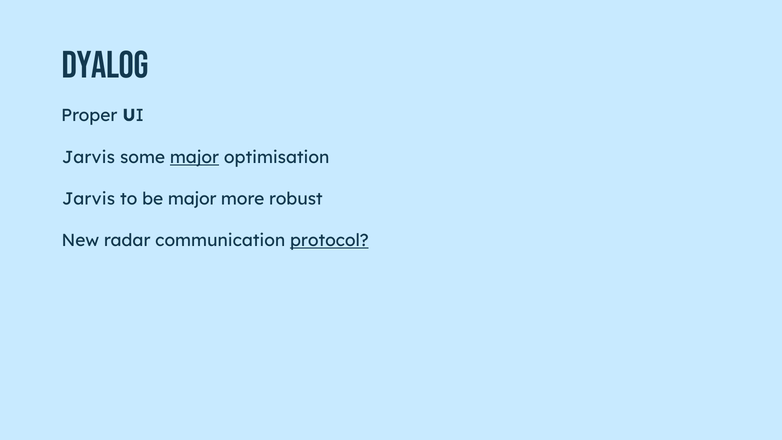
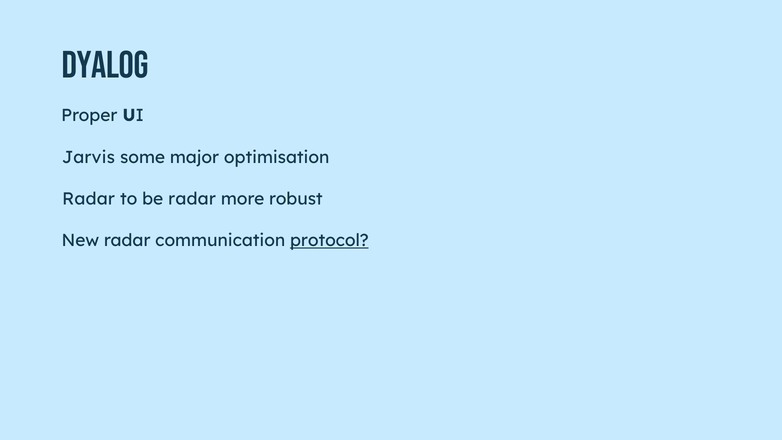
major underline: present -> none (194, 157)
Jarvis: Jarvis -> Radar (89, 199)
be major: major -> radar (192, 199)
